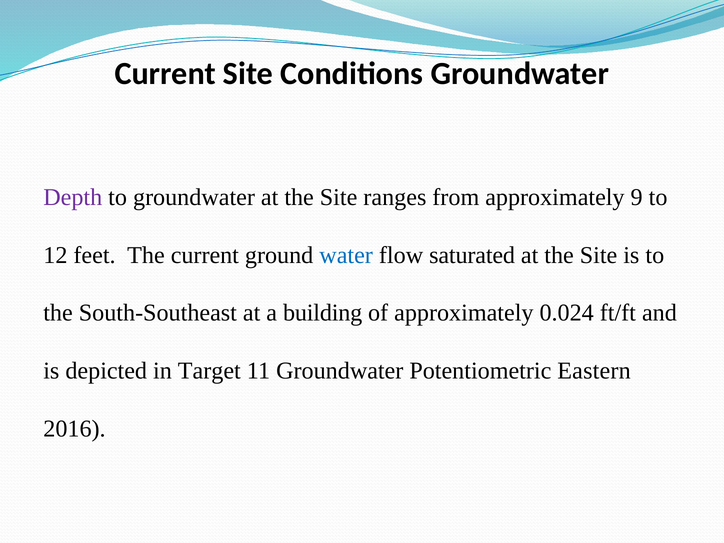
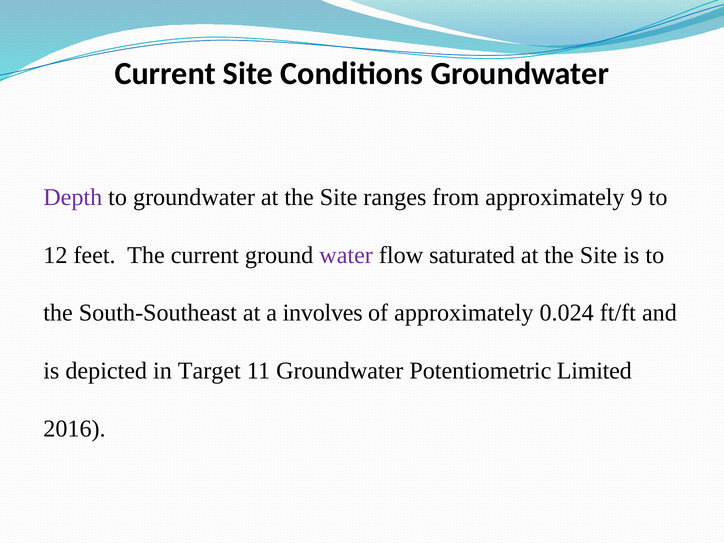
water colour: blue -> purple (346, 255)
building: building -> involves (323, 313)
Eastern: Eastern -> Limited (594, 371)
